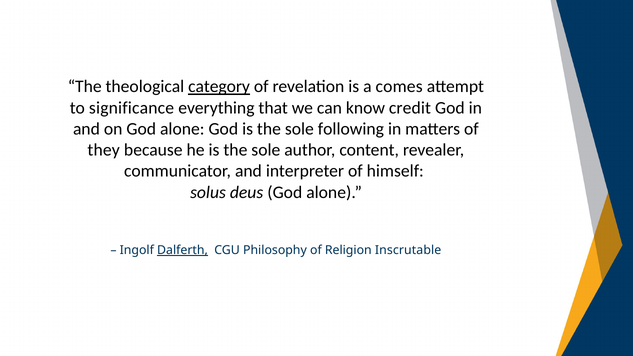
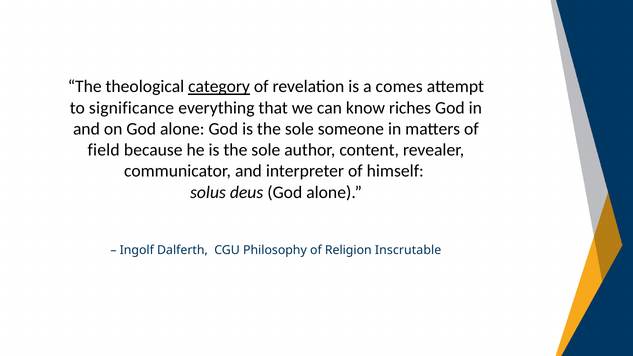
credit: credit -> riches (410, 108)
following: following -> someone (351, 129)
they: they -> field (104, 150)
Dalferth underline: present -> none (182, 250)
